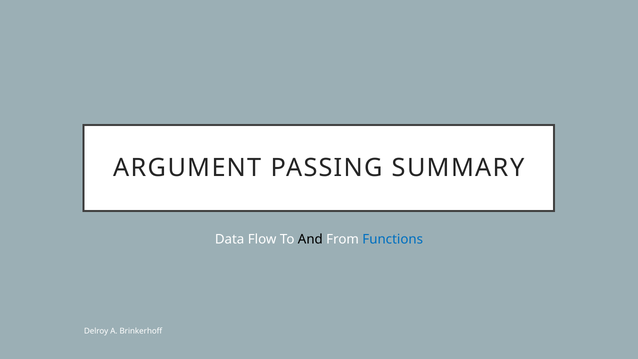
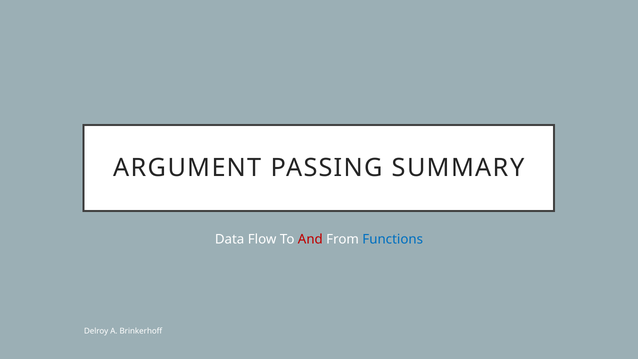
And colour: black -> red (310, 239)
